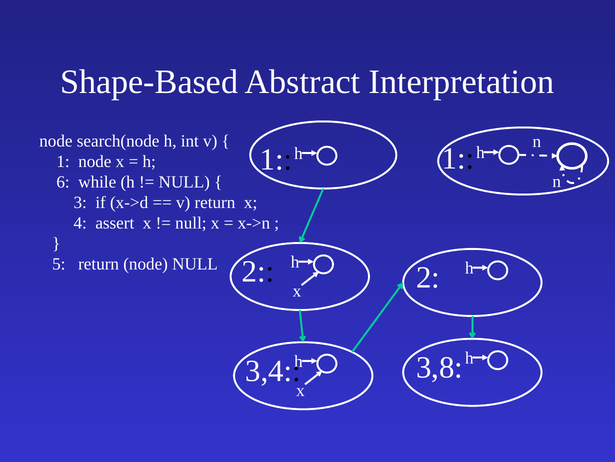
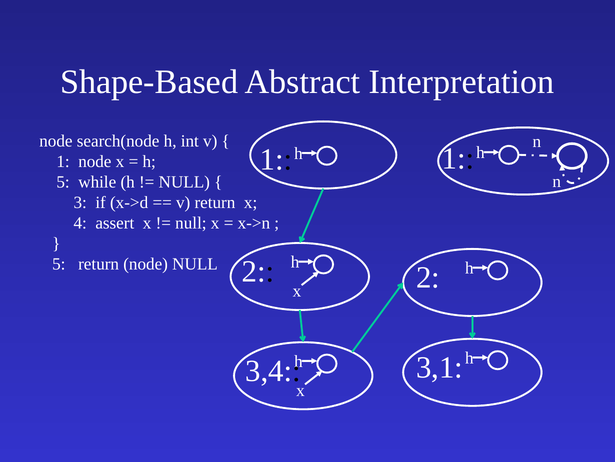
6: 6 -> 5 (63, 182)
3,8: 3,8 -> 3,1 (440, 367)
